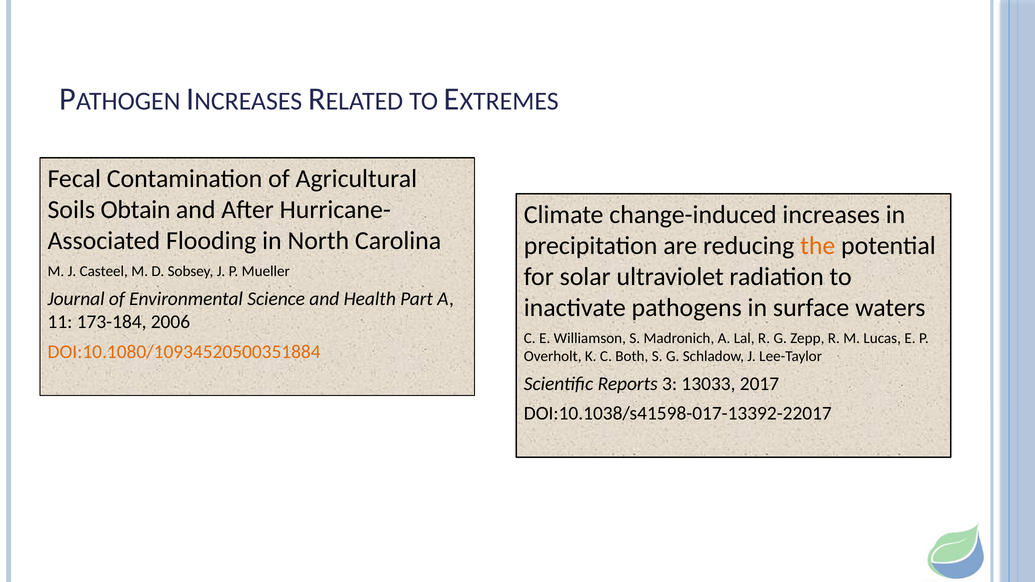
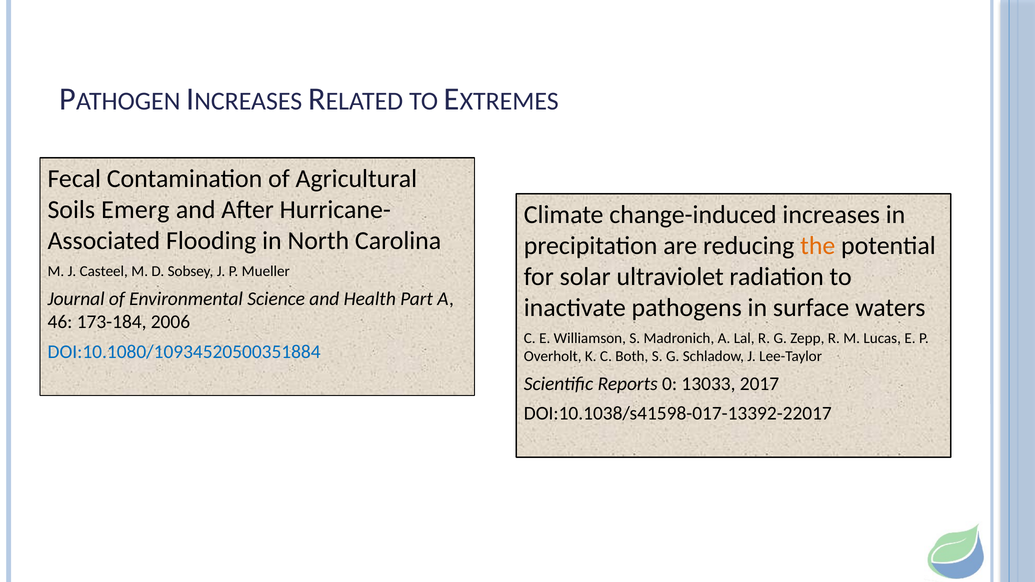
Obtain: Obtain -> Emerg (135, 210)
11: 11 -> 46 (60, 322)
DOI:10.1080/10934520500351884 colour: orange -> blue (184, 352)
3: 3 -> 0 (670, 384)
